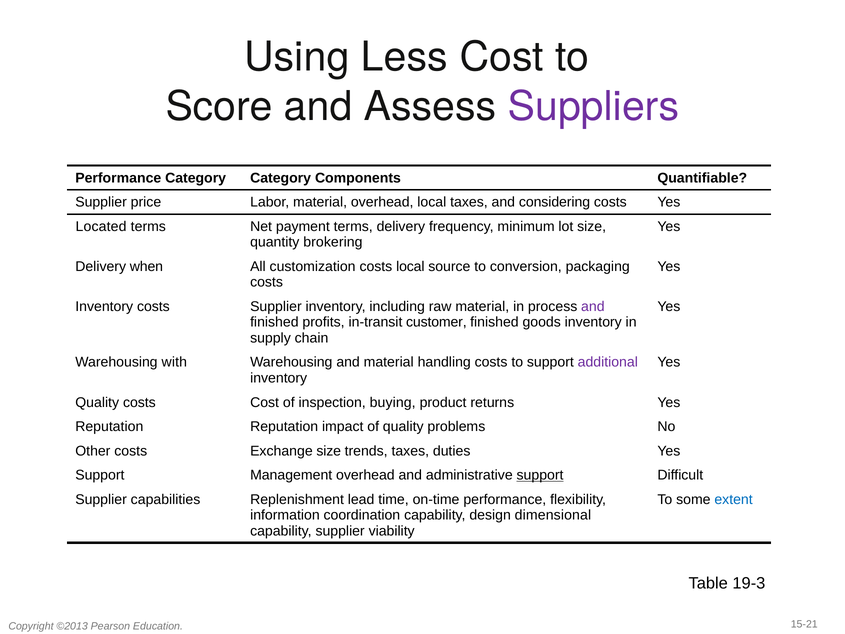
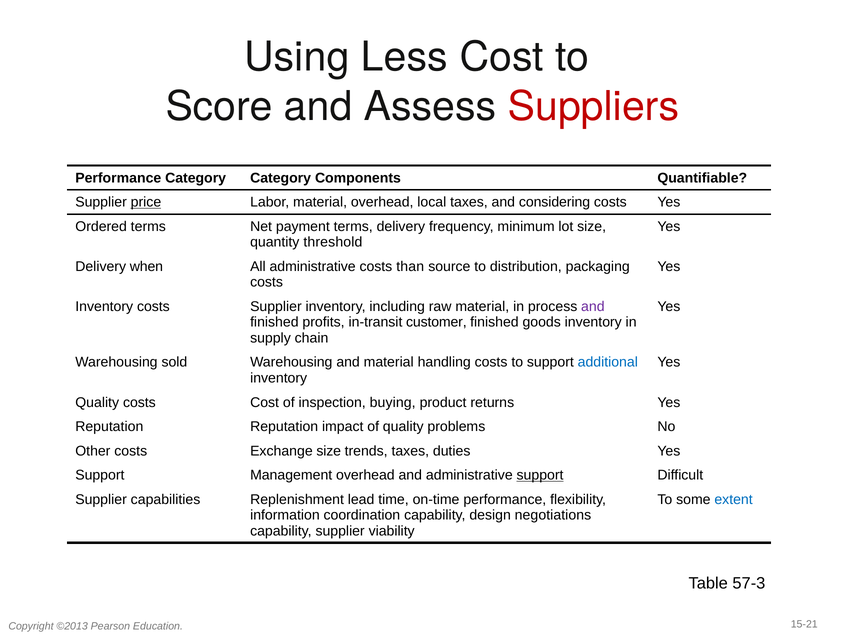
Suppliers colour: purple -> red (593, 106)
price underline: none -> present (146, 202)
Located: Located -> Ordered (101, 226)
brokering: brokering -> threshold (333, 242)
All customization: customization -> administrative (313, 266)
costs local: local -> than (410, 266)
conversion: conversion -> distribution (526, 266)
with: with -> sold (174, 362)
additional colour: purple -> blue (608, 362)
dimensional: dimensional -> negotiations (553, 515)
19-3: 19-3 -> 57-3 (749, 583)
